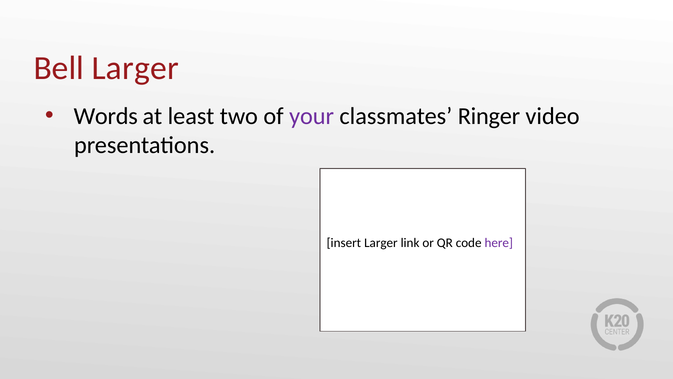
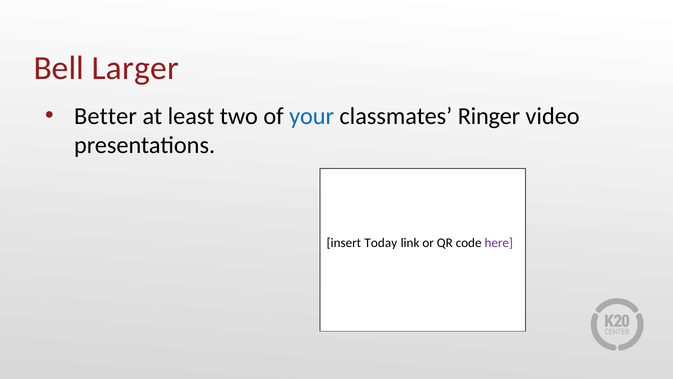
Words: Words -> Better (105, 116)
your colour: purple -> blue (312, 116)
insert Larger: Larger -> Today (381, 243)
